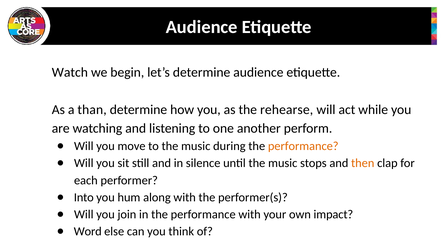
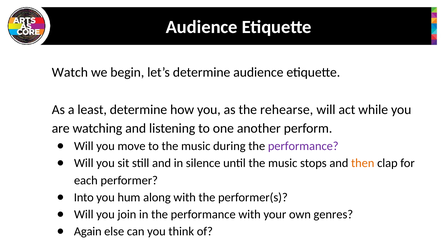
than: than -> least (92, 110)
performance colour: orange -> purple (303, 146)
impact: impact -> genres (333, 214)
Word: Word -> Again (88, 231)
